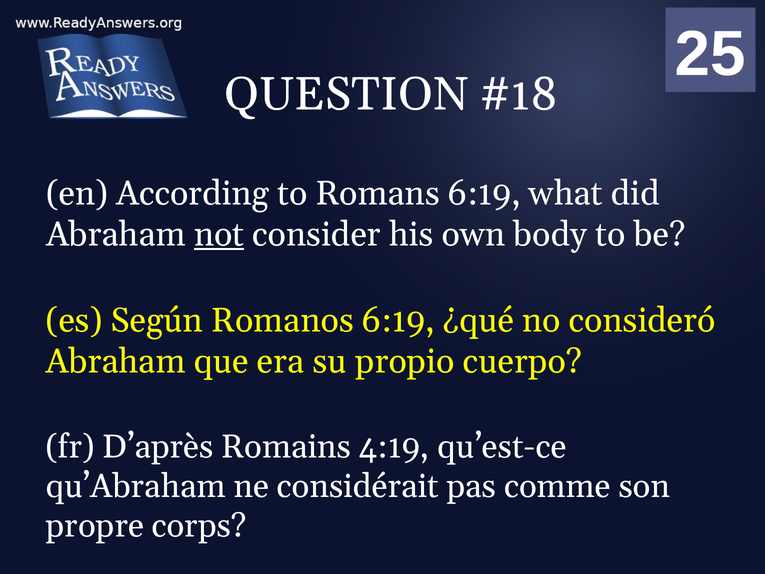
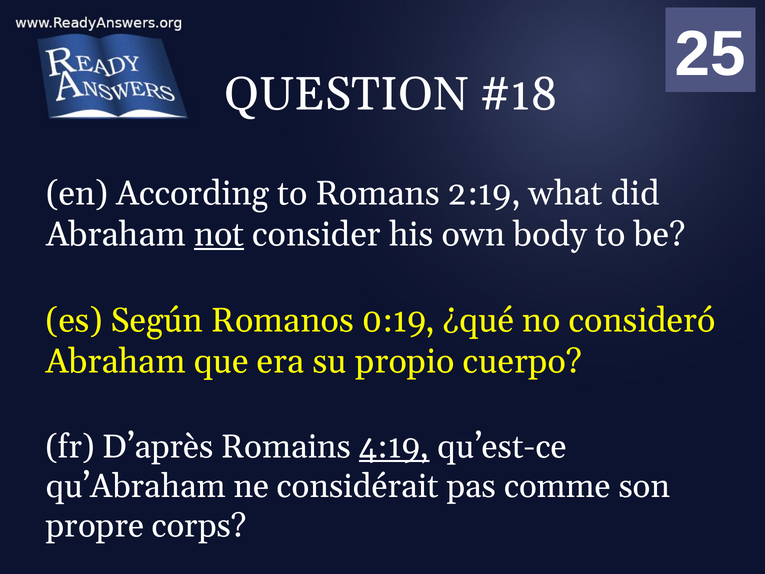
Romans 6:19: 6:19 -> 2:19 (484, 193)
Romanos 6:19: 6:19 -> 0:19 (398, 320)
4:19 underline: none -> present (394, 447)
